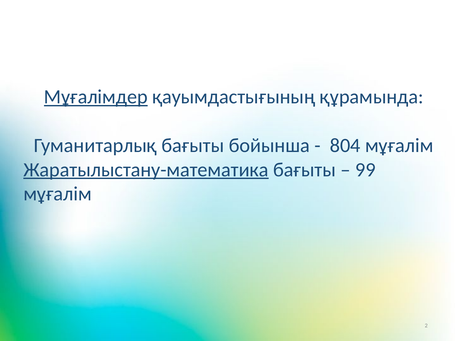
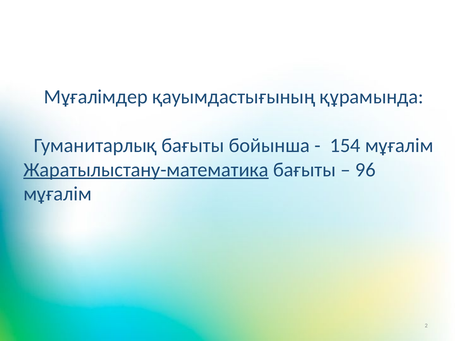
Мұғалімдер underline: present -> none (96, 97)
804: 804 -> 154 (345, 146)
99: 99 -> 96 (365, 170)
